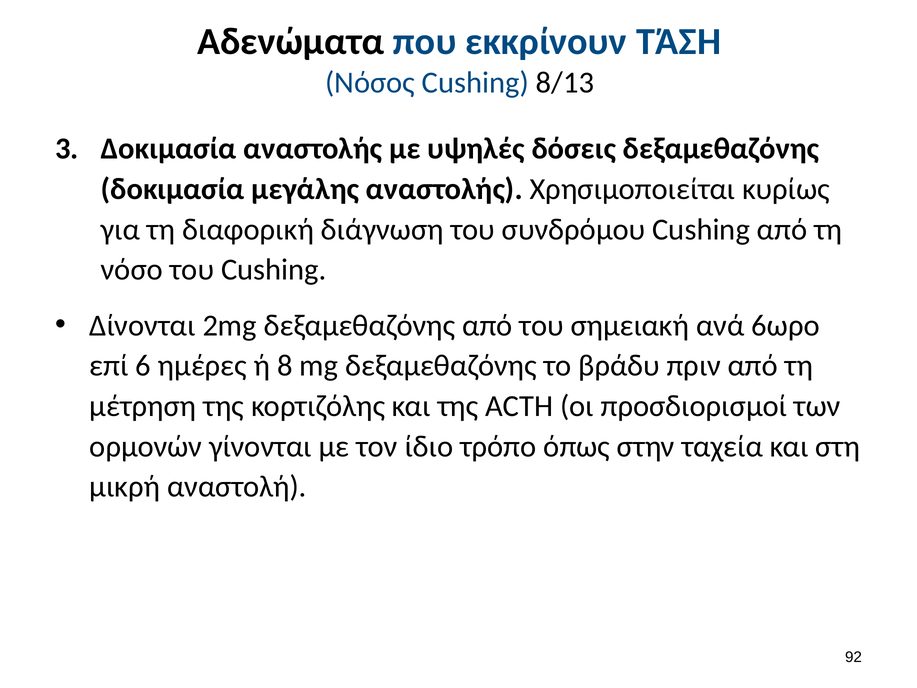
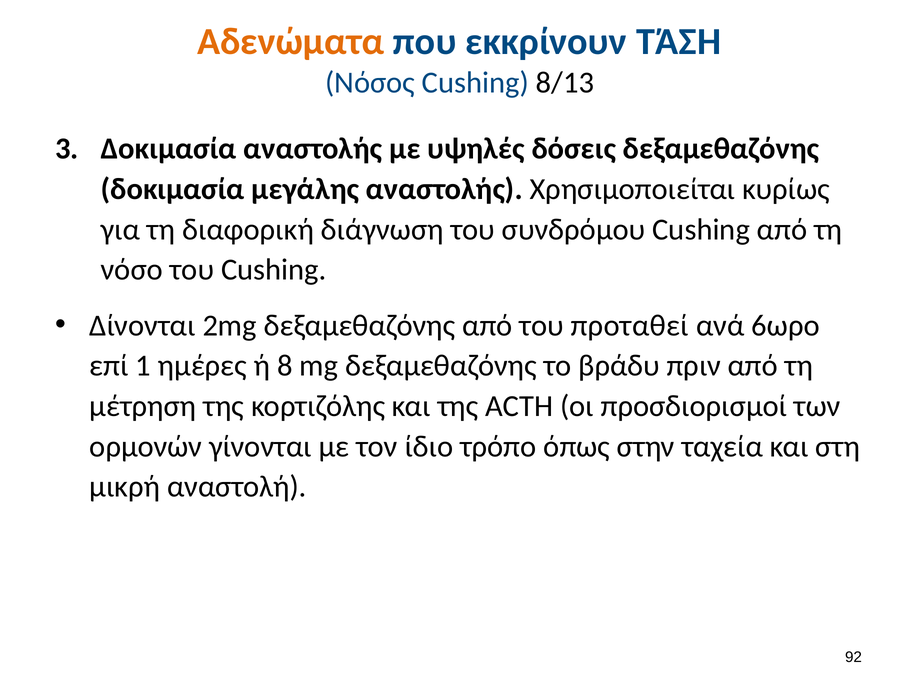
Αδενώματα colour: black -> orange (291, 42)
σημειακή: σημειακή -> προταθεί (630, 325)
6: 6 -> 1 (143, 366)
